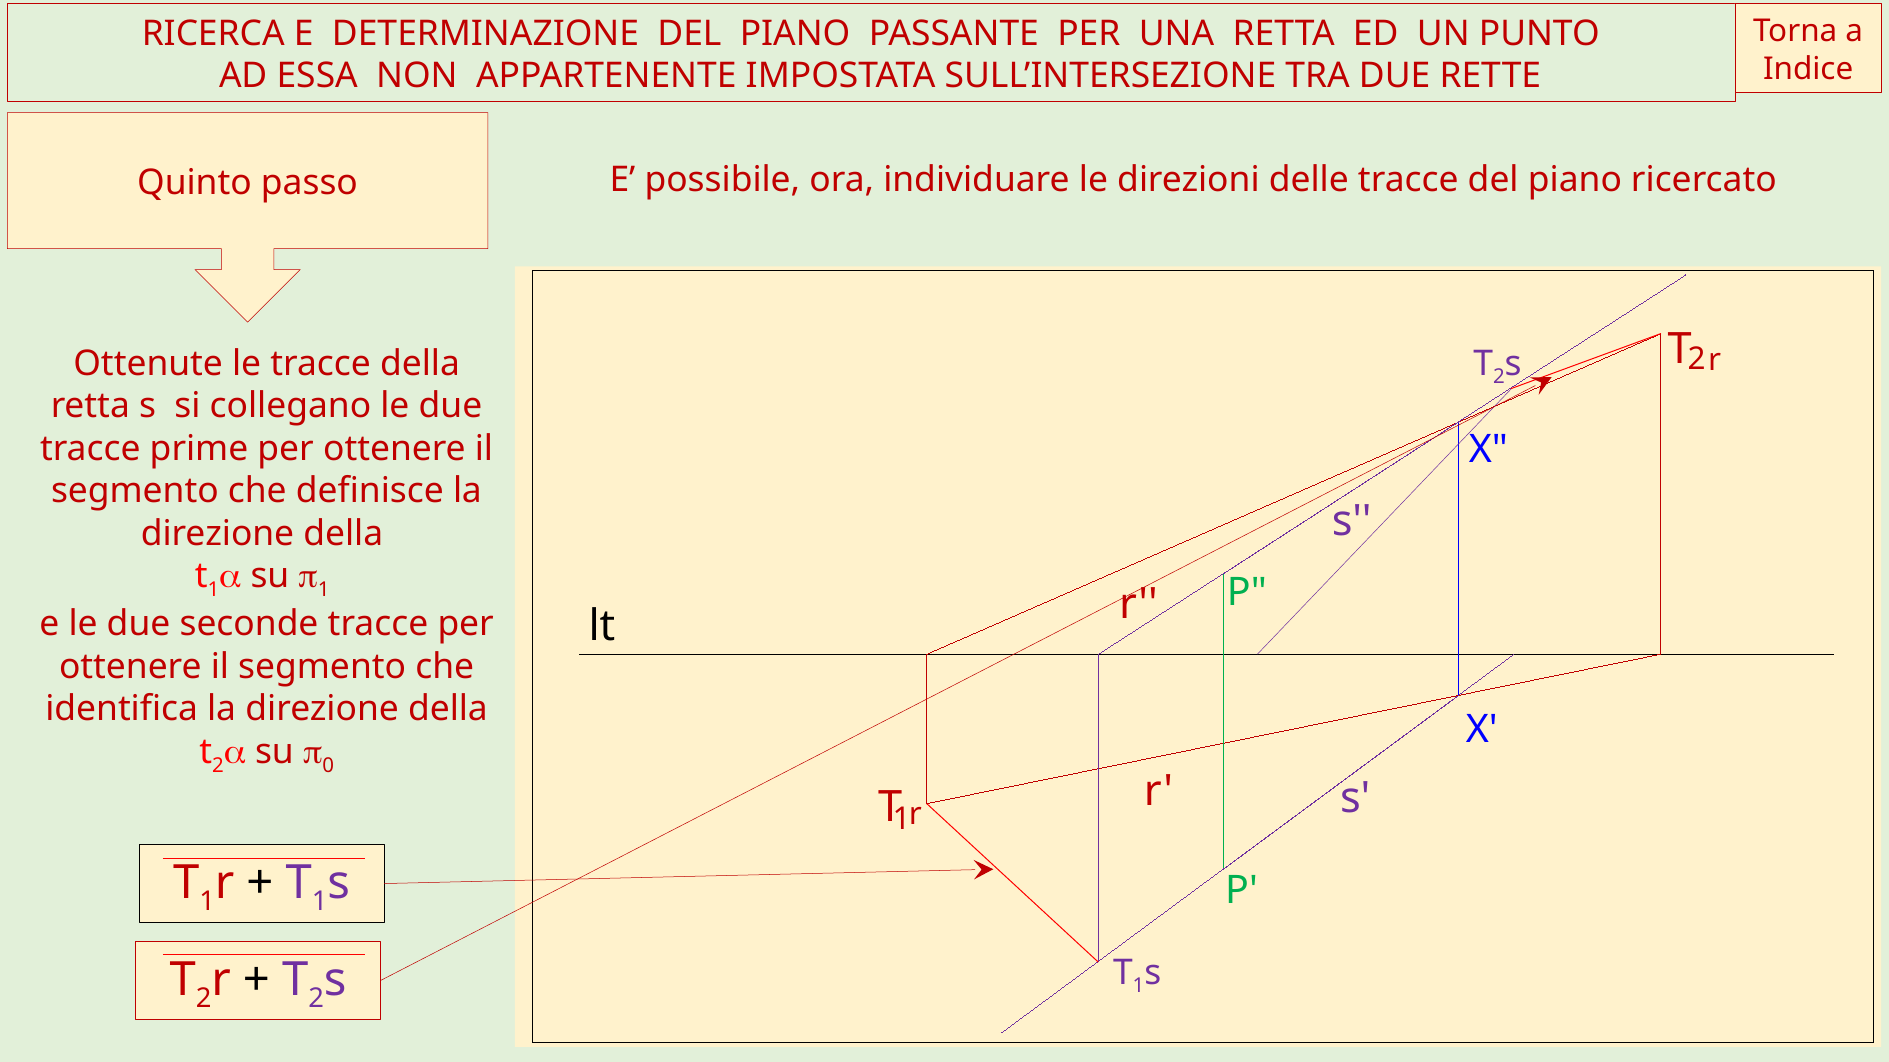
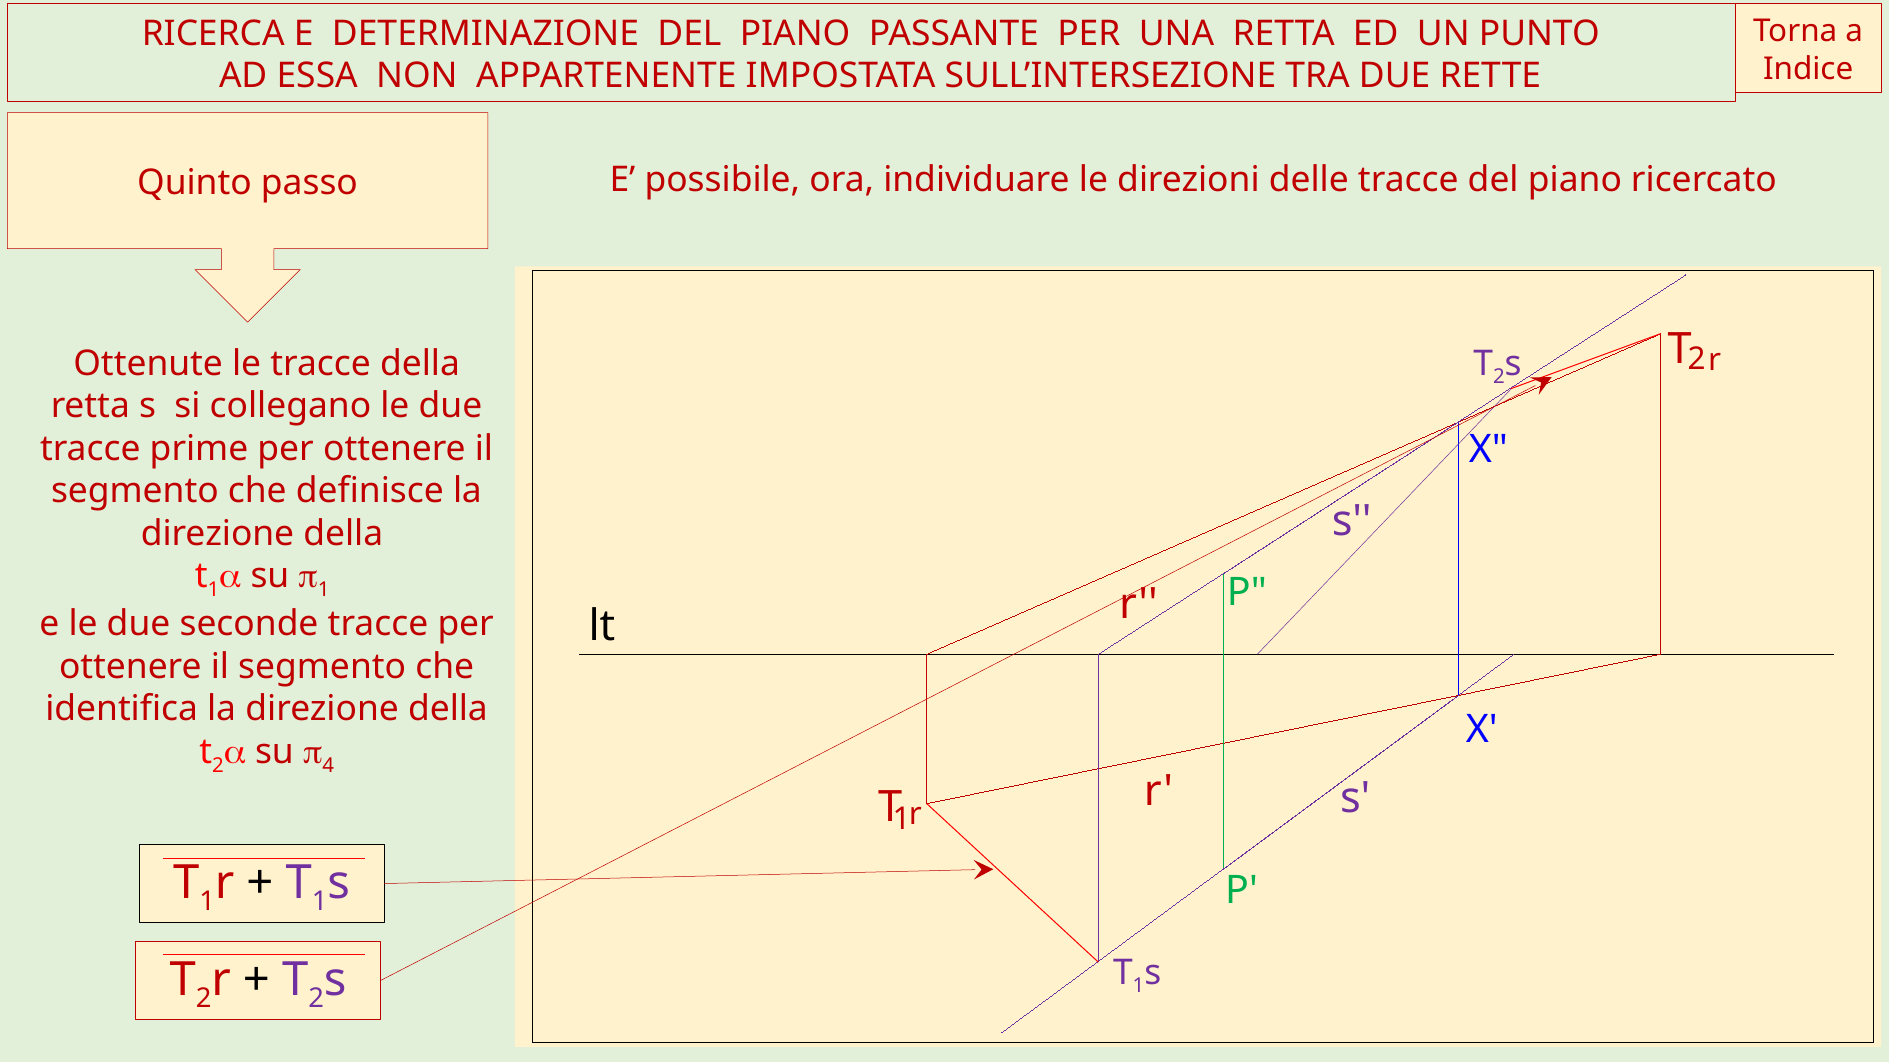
0: 0 -> 4 (328, 766)
